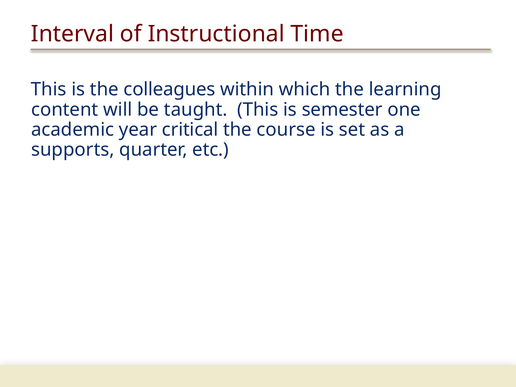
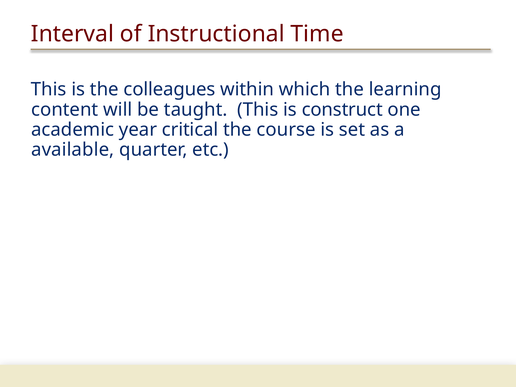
semester: semester -> construct (342, 110)
supports: supports -> available (73, 150)
